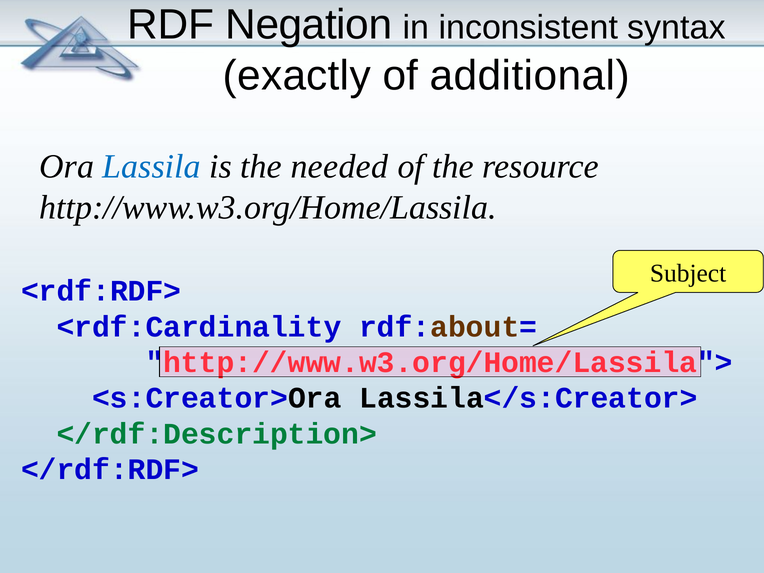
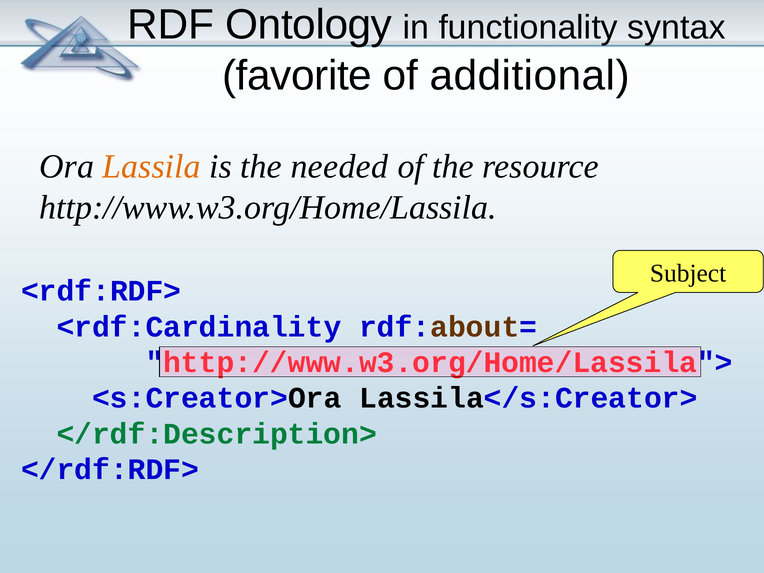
Negation: Negation -> Ontology (309, 25)
inconsistent: inconsistent -> functionality (528, 28)
exactly: exactly -> favorite (297, 76)
Lassila colour: blue -> orange (152, 167)
